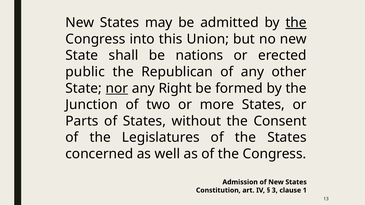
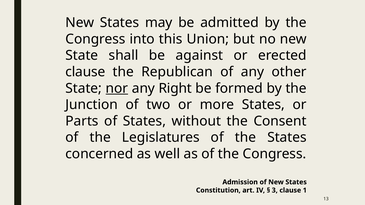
the underline: present -> none (296, 23)
nations: nations -> against (199, 56)
public: public -> clause (85, 72)
